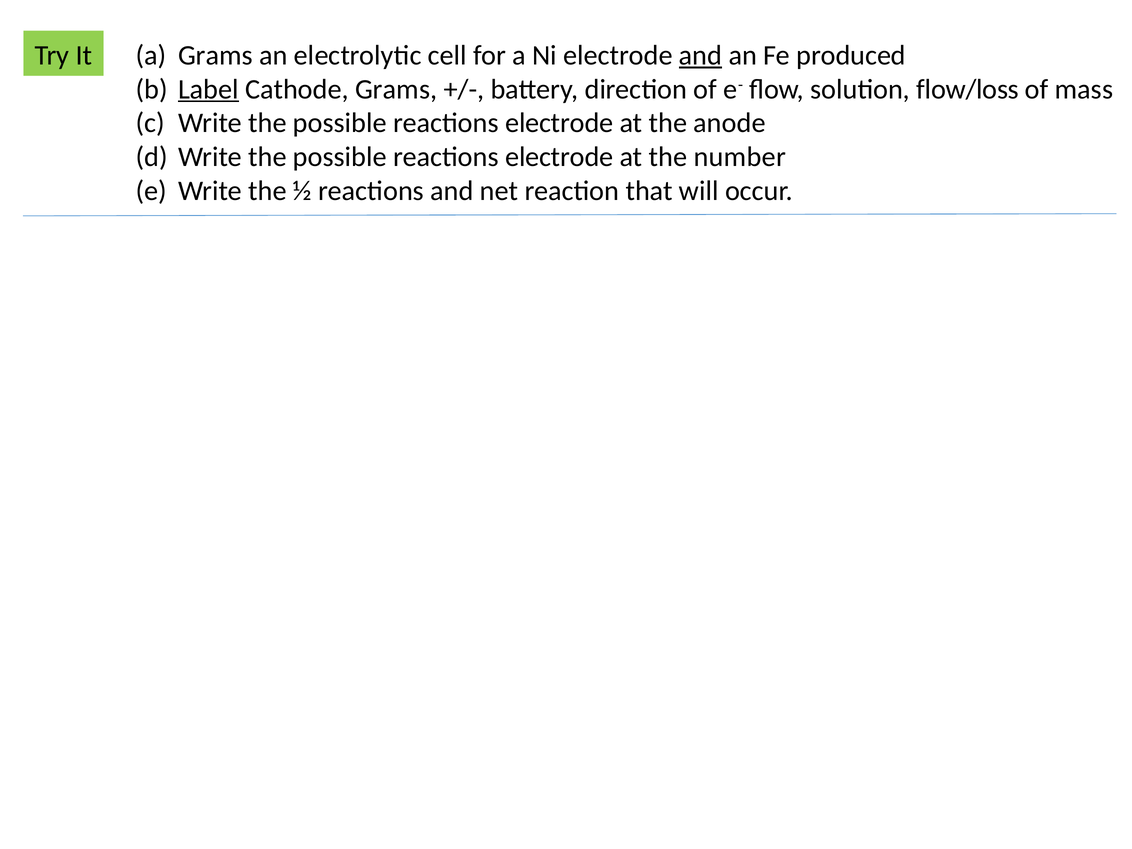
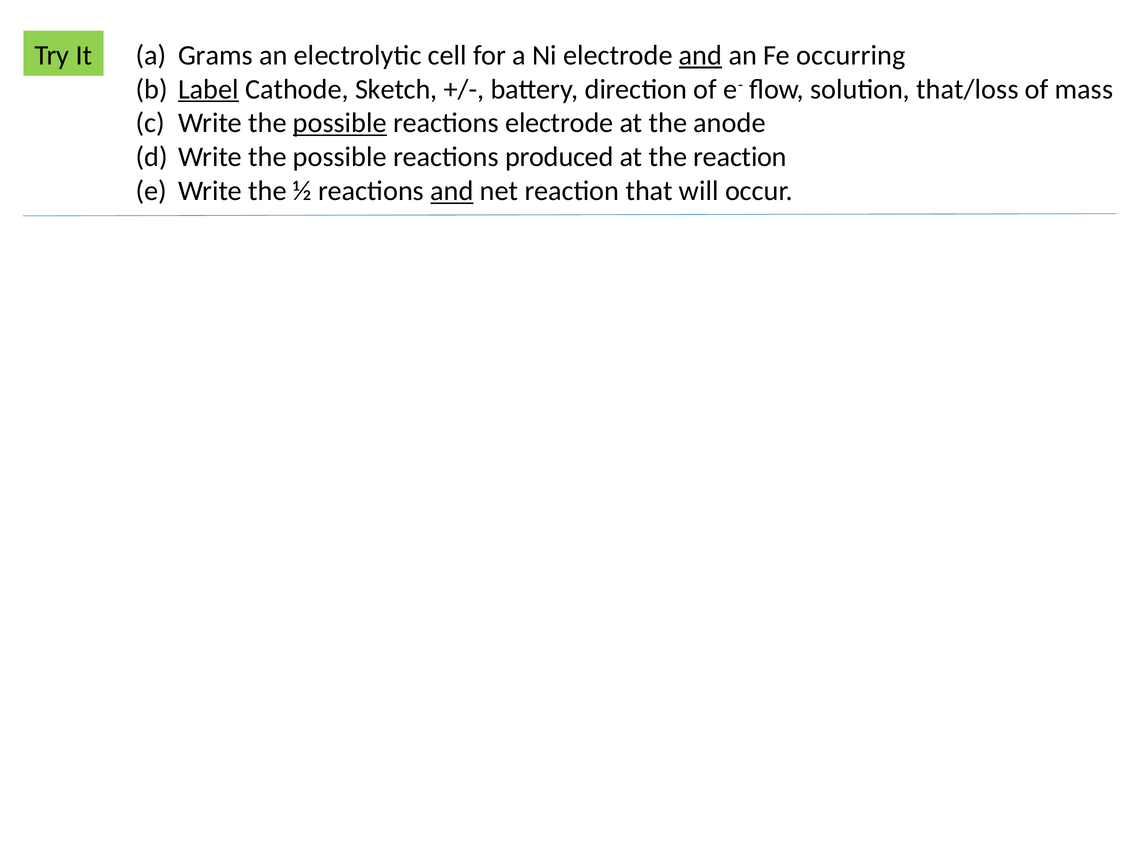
produced: produced -> occurring (851, 55)
Cathode Grams: Grams -> Sketch (396, 89)
flow/loss: flow/loss -> that/loss (968, 89)
possible underline: none -> present (340, 123)
electrode: electrode -> produced (559, 157)
the number: number -> reaction (740, 157)
and underline: none -> present (452, 191)
